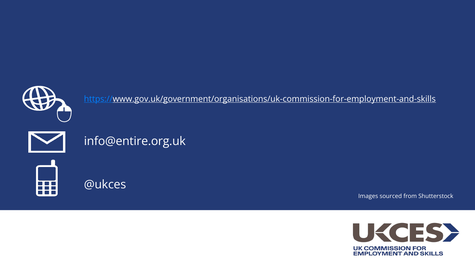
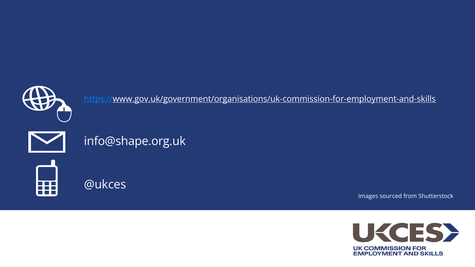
info@entire.org.uk: info@entire.org.uk -> info@shape.org.uk (135, 141)
